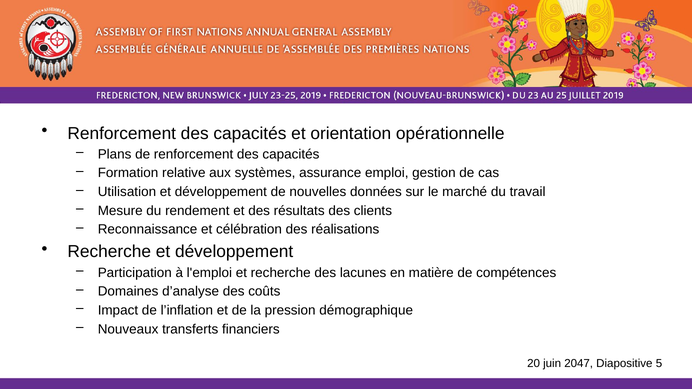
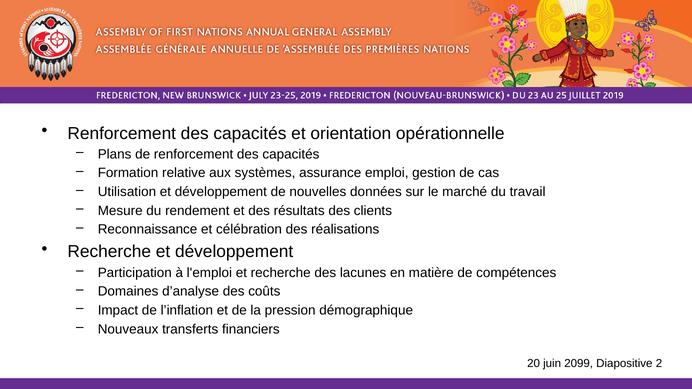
2047: 2047 -> 2099 (579, 364)
5: 5 -> 2 (659, 364)
